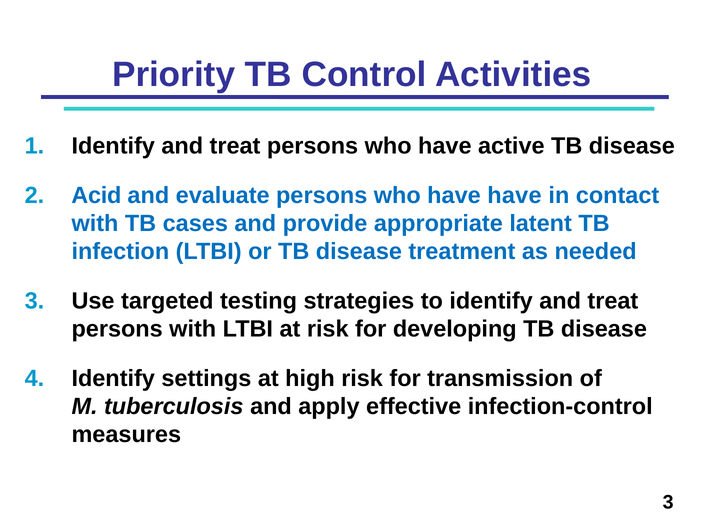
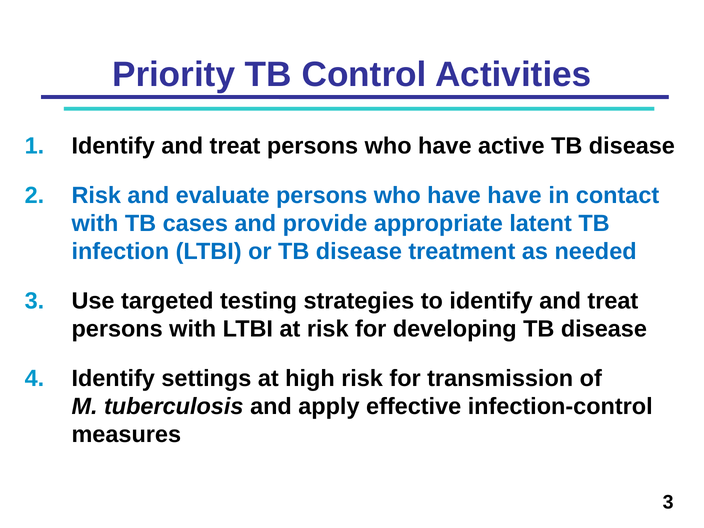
Acid: Acid -> Risk (96, 195)
